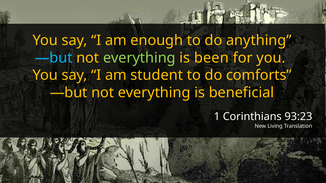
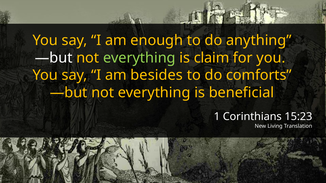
—but colour: light blue -> white (54, 58)
been: been -> claim (212, 58)
student: student -> besides (157, 75)
93:23: 93:23 -> 15:23 (298, 117)
